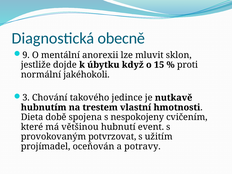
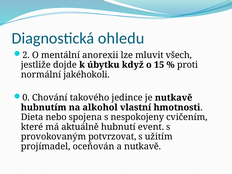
obecně: obecně -> ohledu (121, 38)
9: 9 -> 2 (26, 55)
sklon: sklon -> všech (179, 55)
3: 3 -> 0 (26, 98)
trestem: trestem -> alkohol (100, 107)
době: době -> nebo (56, 117)
většinou: většinou -> aktuálně (80, 127)
a potravy: potravy -> nutkavě (143, 146)
